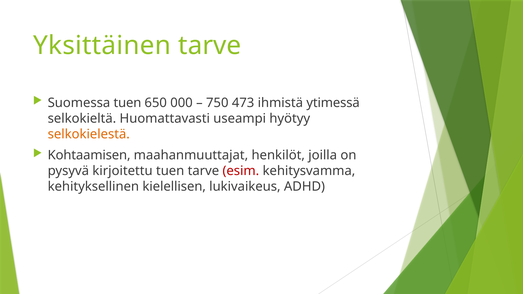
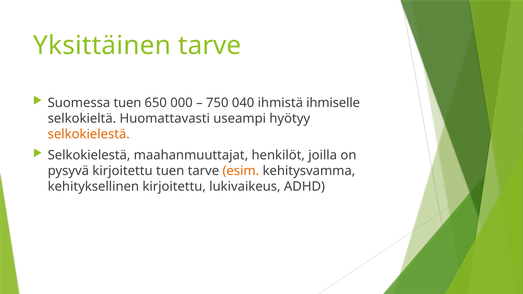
473: 473 -> 040 (243, 103)
ytimessä: ytimessä -> ihmiselle (333, 103)
Kohtaamisen: Kohtaamisen -> Selkokielestä (89, 155)
esim colour: red -> orange (241, 171)
kehityksellinen kielellisen: kielellisen -> kirjoitettu (174, 187)
